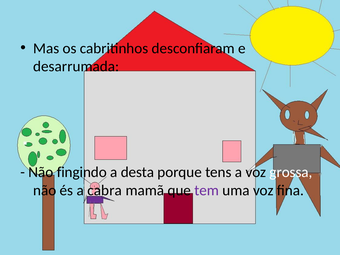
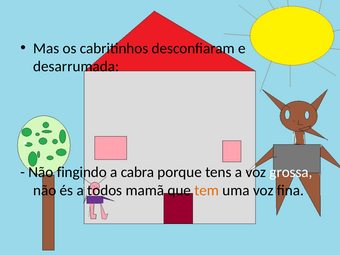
desta: desta -> cabra (137, 172)
cabra: cabra -> todos (105, 190)
tem colour: purple -> orange (207, 190)
